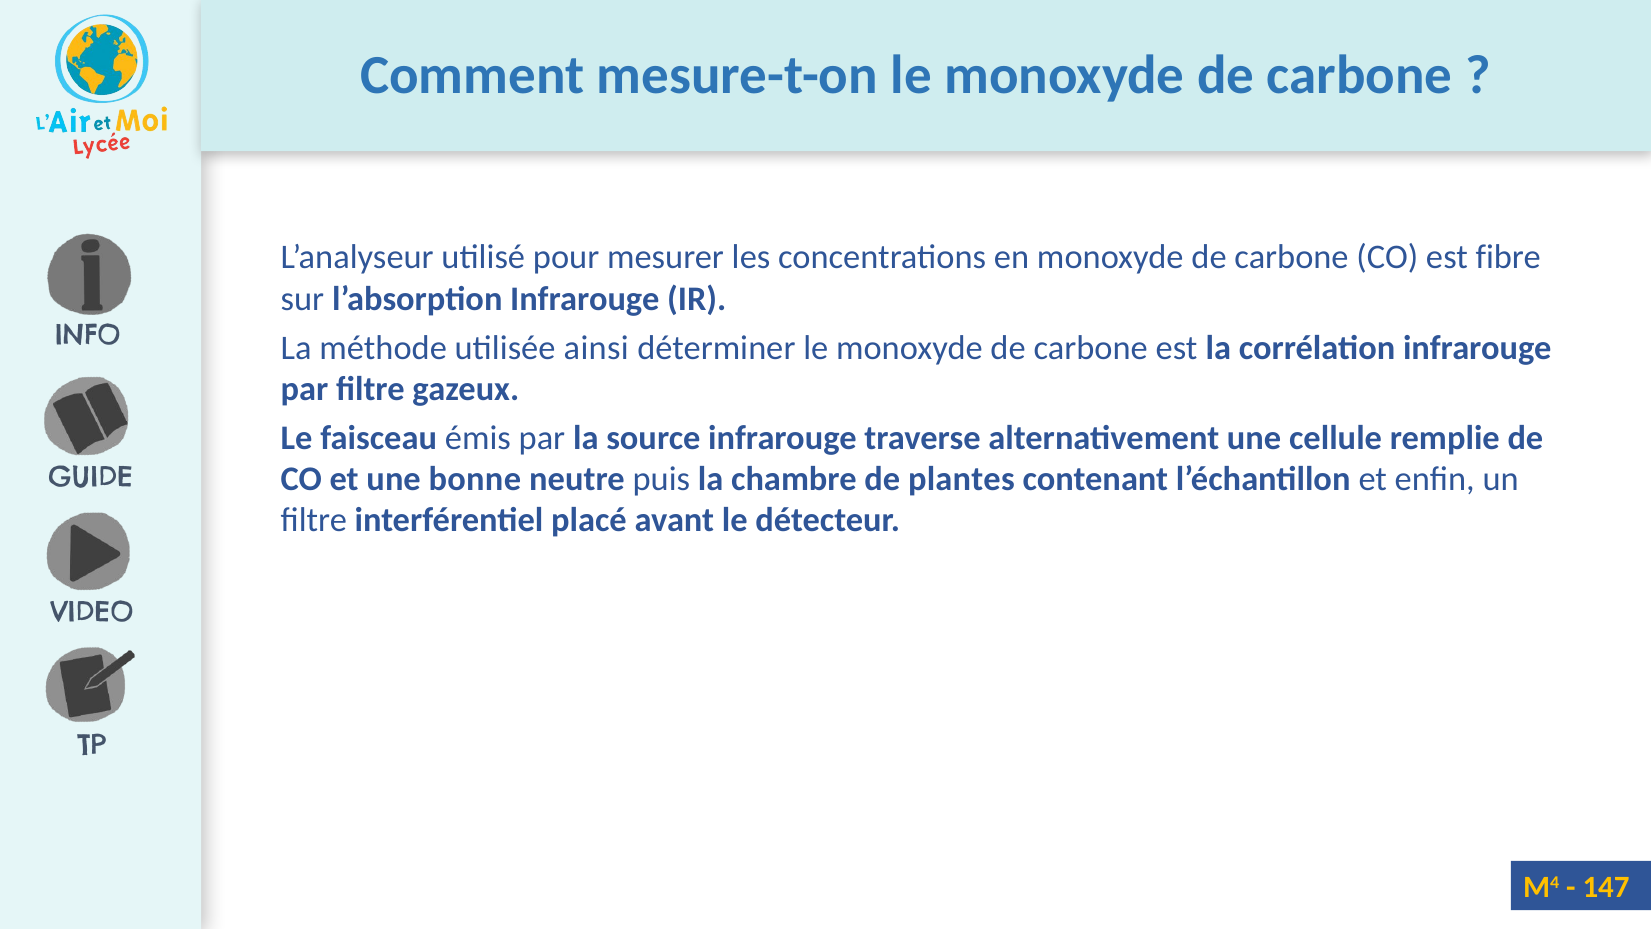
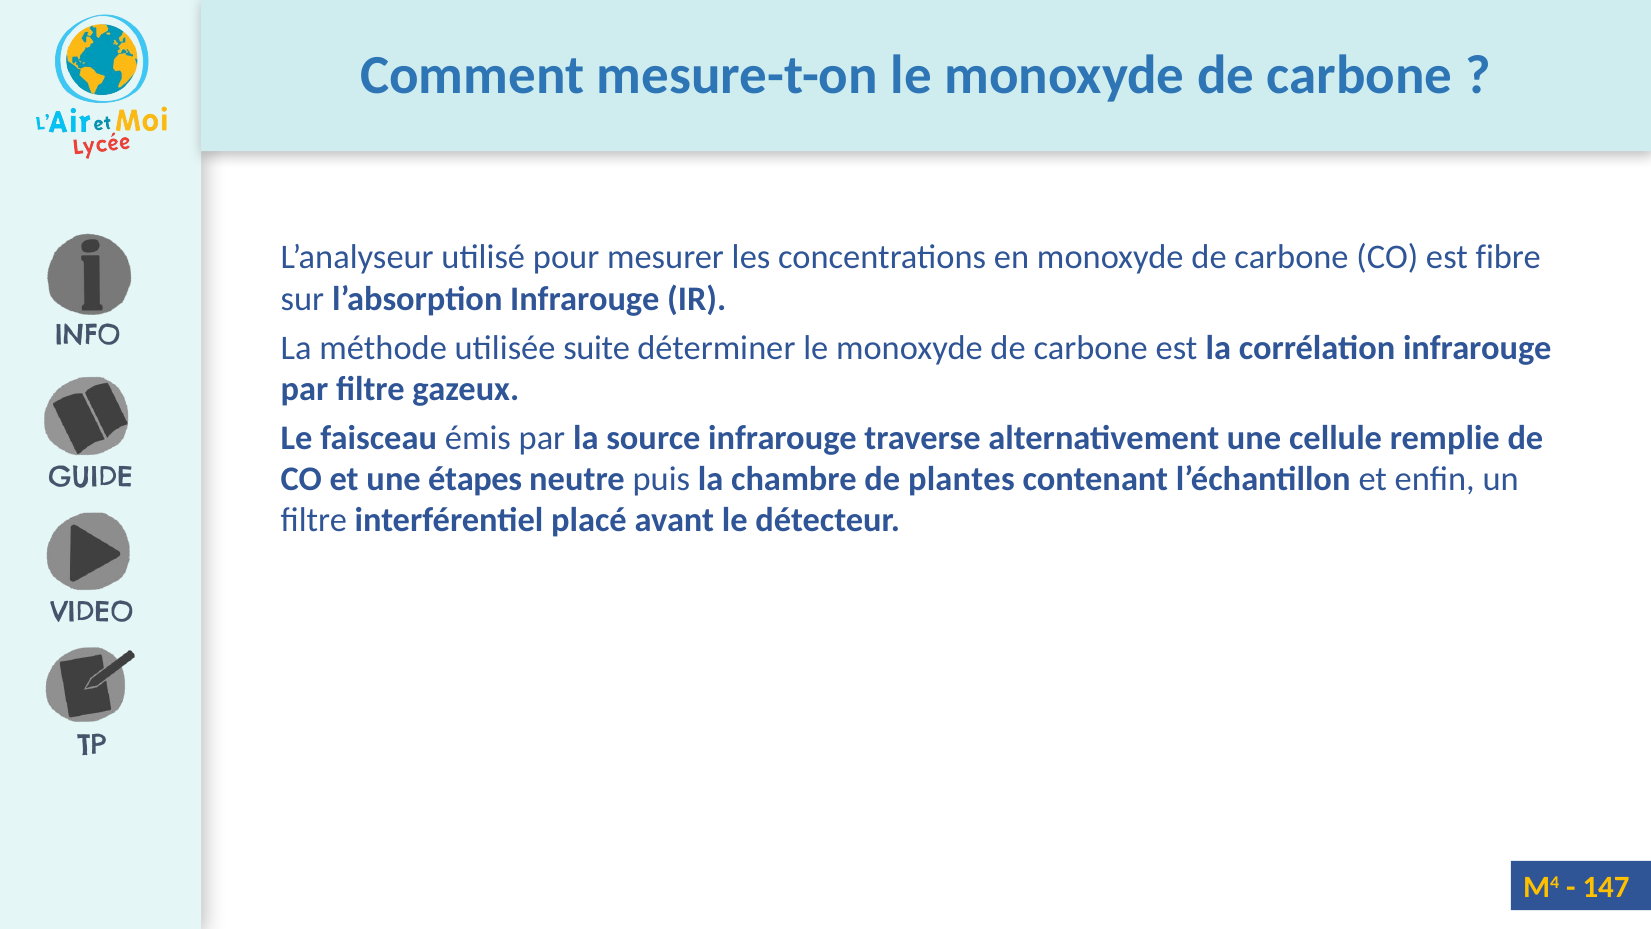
ainsi: ainsi -> suite (597, 348)
bonne: bonne -> étapes (475, 479)
